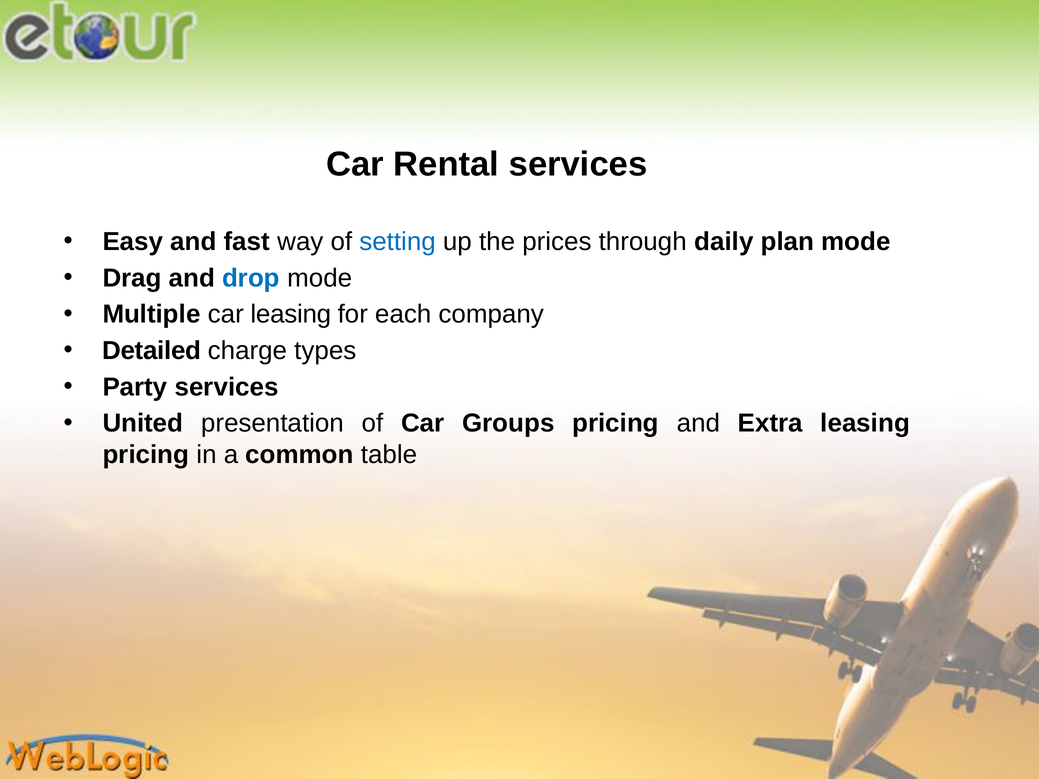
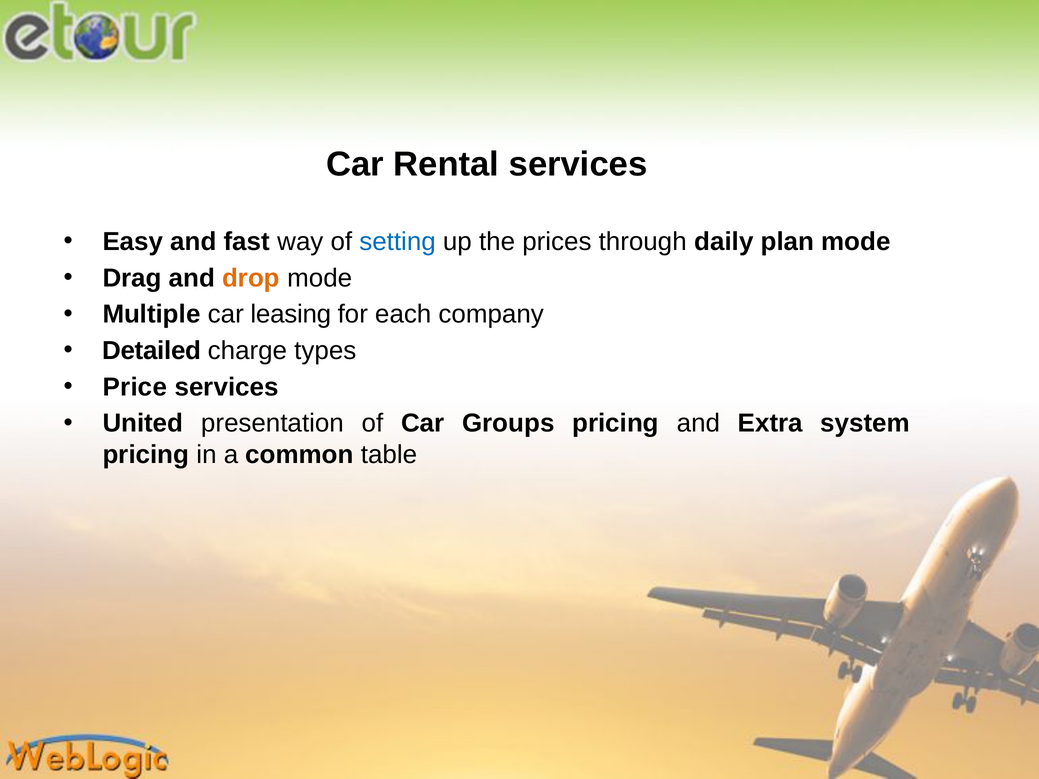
drop colour: blue -> orange (251, 278)
Party: Party -> Price (135, 387)
Extra leasing: leasing -> system (865, 424)
